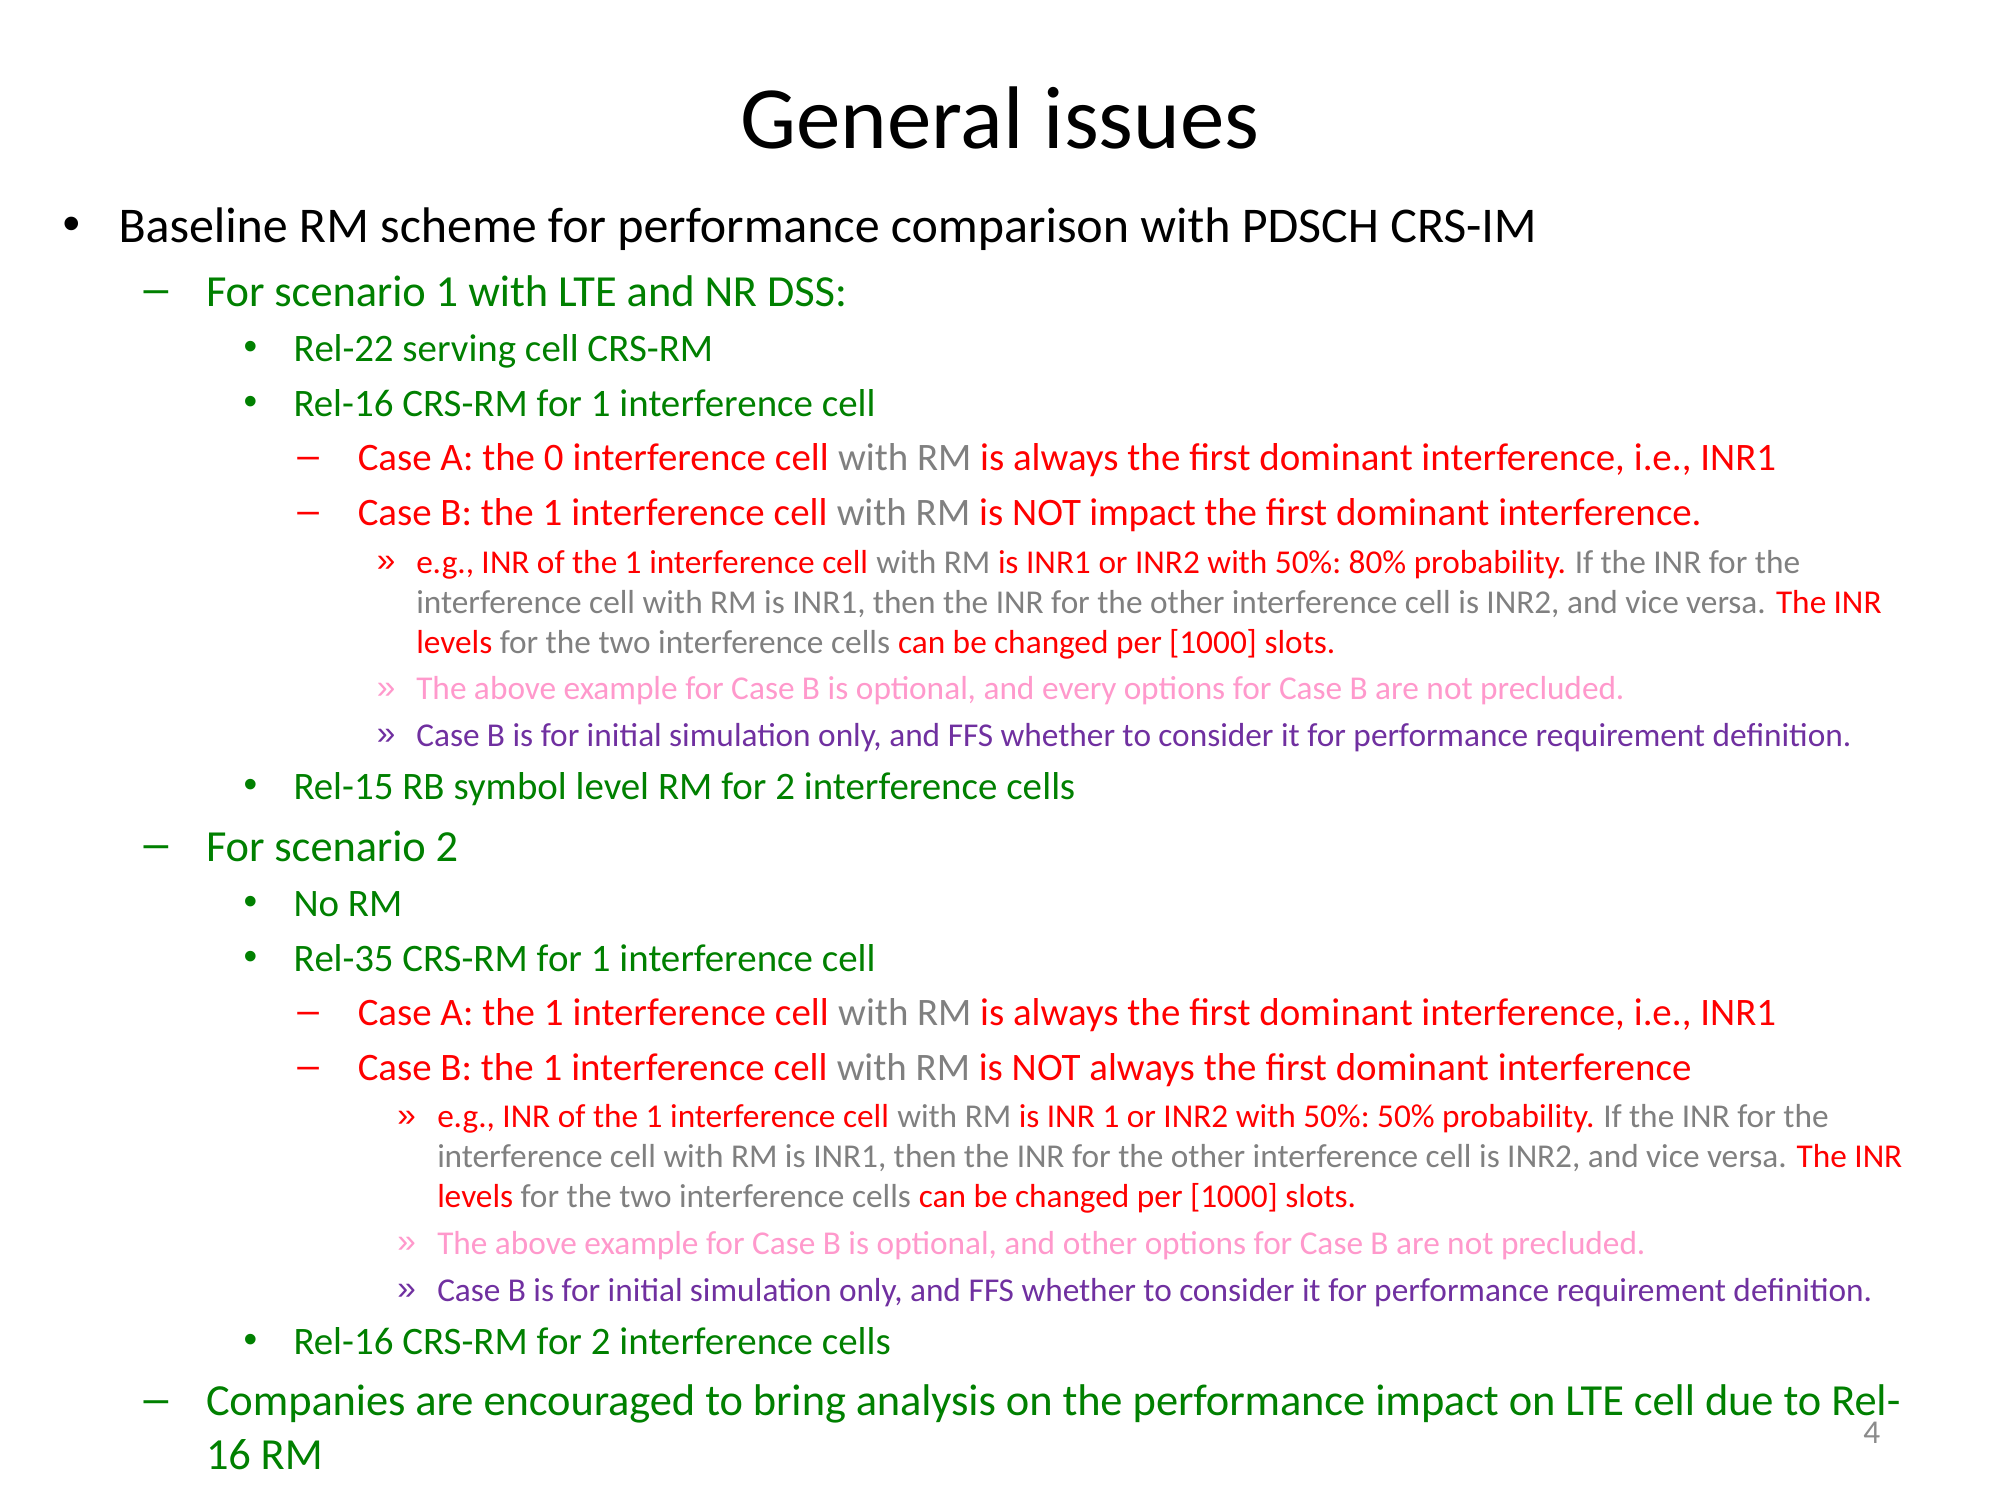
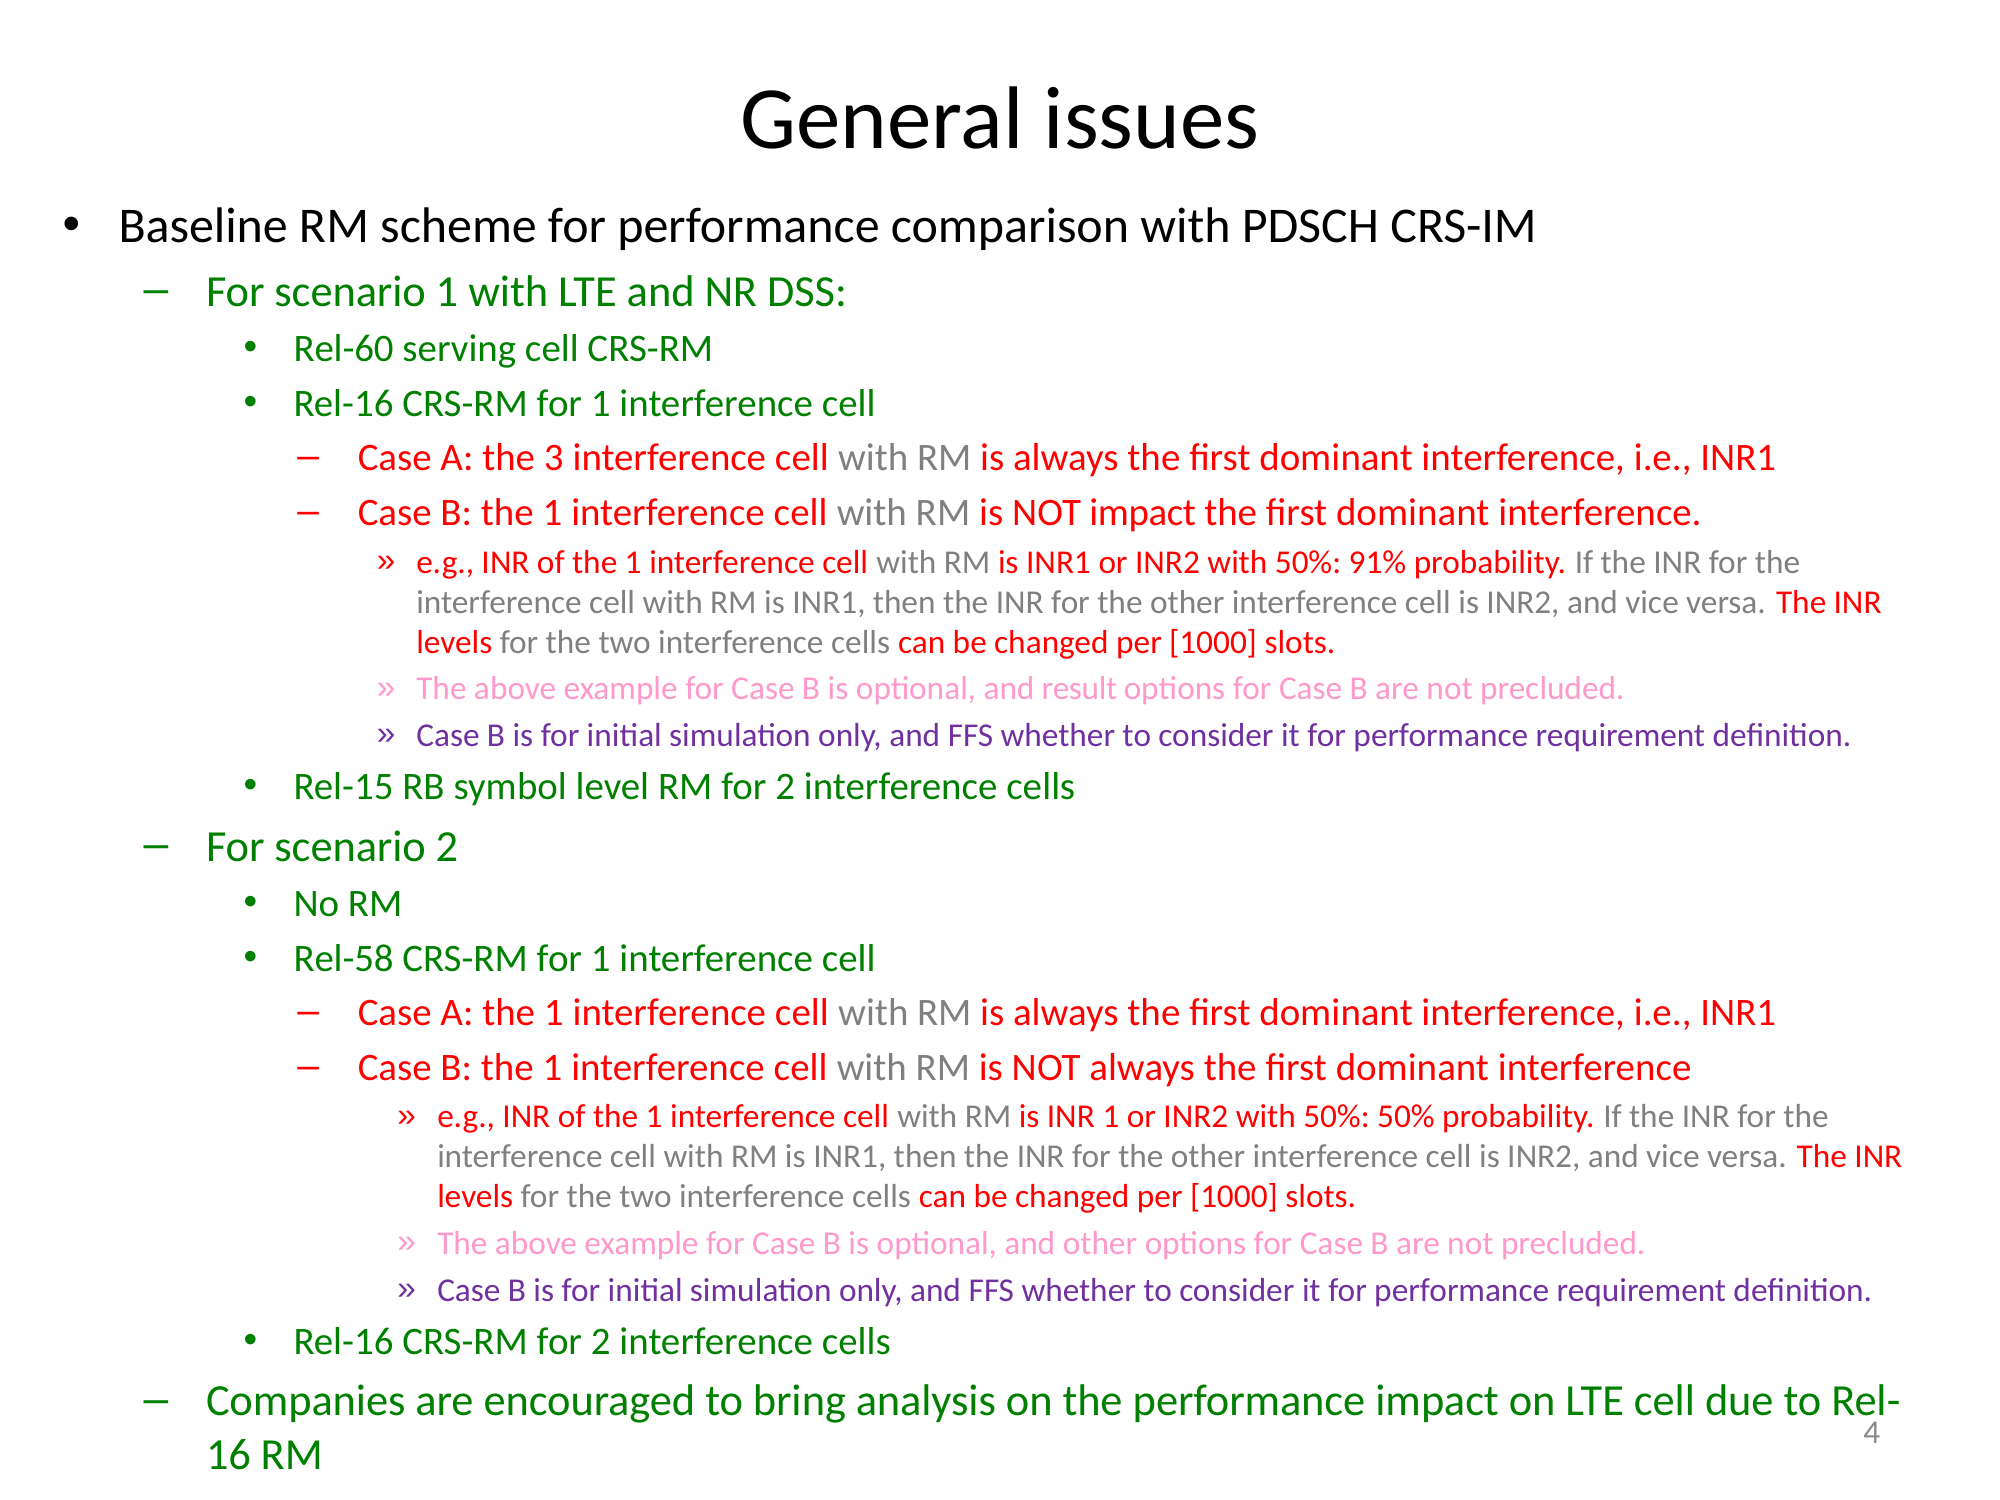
Rel-22: Rel-22 -> Rel-60 (344, 349)
0: 0 -> 3 (554, 458)
80%: 80% -> 91% (1377, 562)
every: every -> result (1079, 689)
Rel-35: Rel-35 -> Rel-58 (344, 958)
